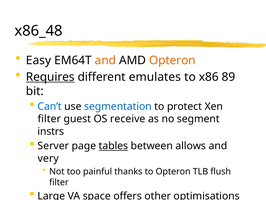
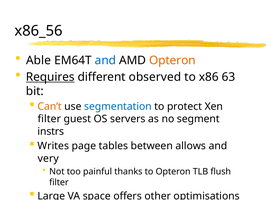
x86_48: x86_48 -> x86_56 (39, 31)
Easy: Easy -> Able (39, 60)
and colour: orange -> blue (105, 60)
emulates: emulates -> observed (155, 77)
89: 89 -> 63 (229, 77)
Can’t colour: blue -> orange (50, 106)
receive: receive -> servers (128, 119)
Server: Server -> Writes (53, 146)
tables underline: present -> none (113, 146)
